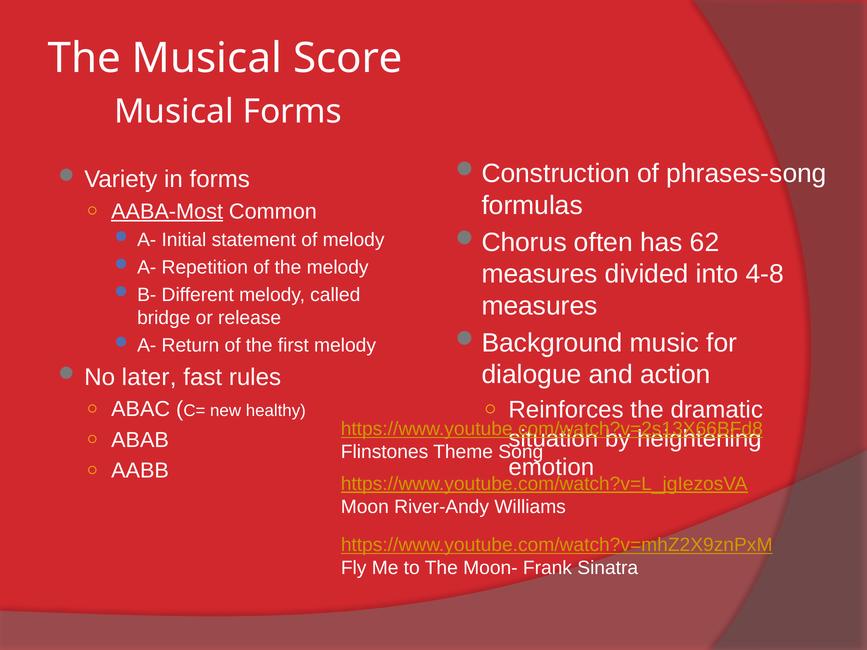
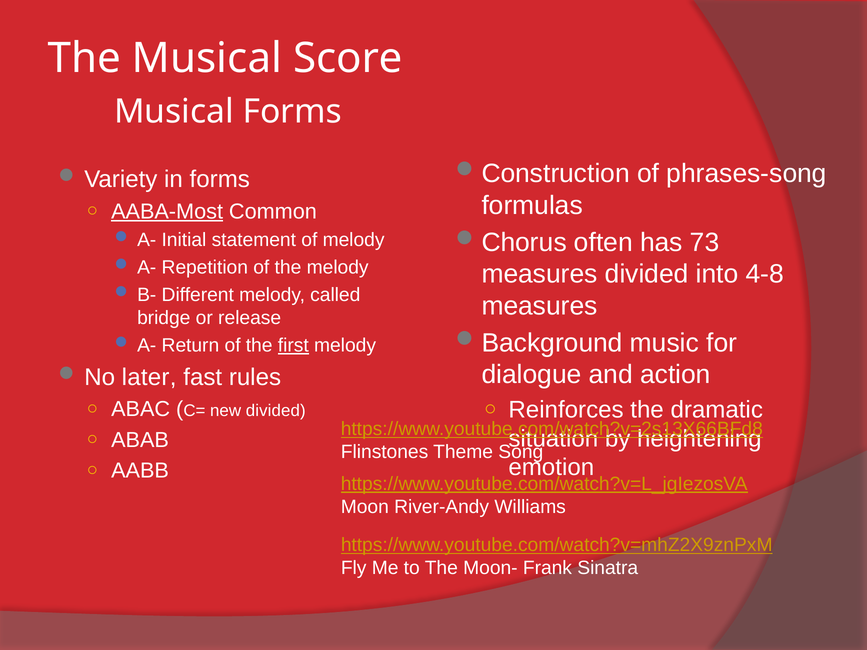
62: 62 -> 73 (705, 242)
first underline: none -> present (293, 346)
new healthy: healthy -> divided (276, 411)
